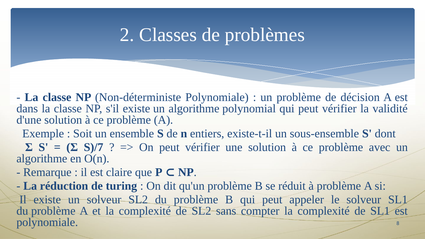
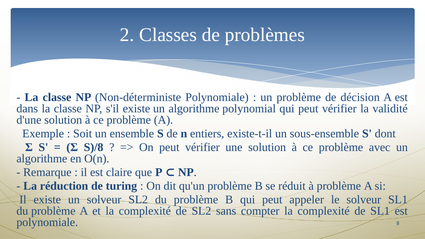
S)/7: S)/7 -> S)/8 (94, 147)
